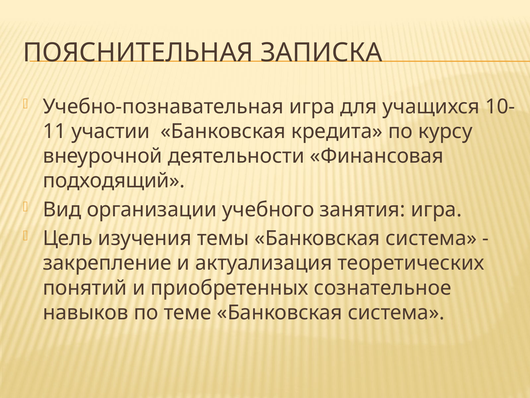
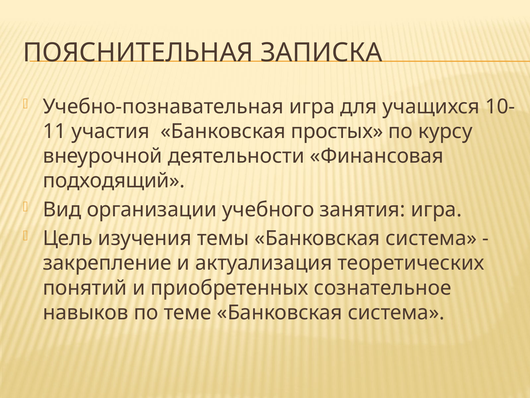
участии: участии -> участия (111, 131)
кредита: кредита -> простых (337, 131)
